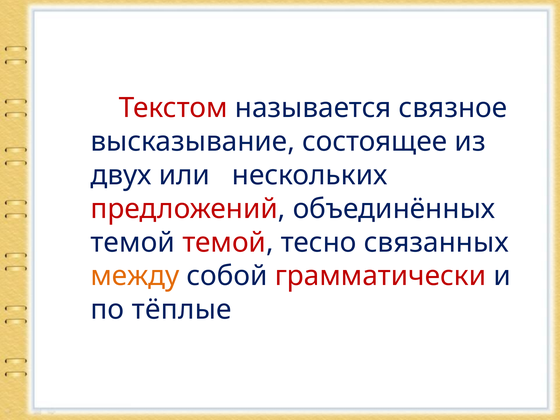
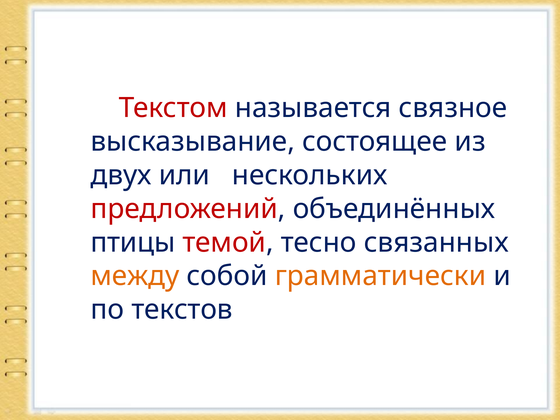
темой: темой -> птицы (133, 242)
грамматически colour: red -> orange (380, 276)
тёплые: тёплые -> текстов (182, 310)
